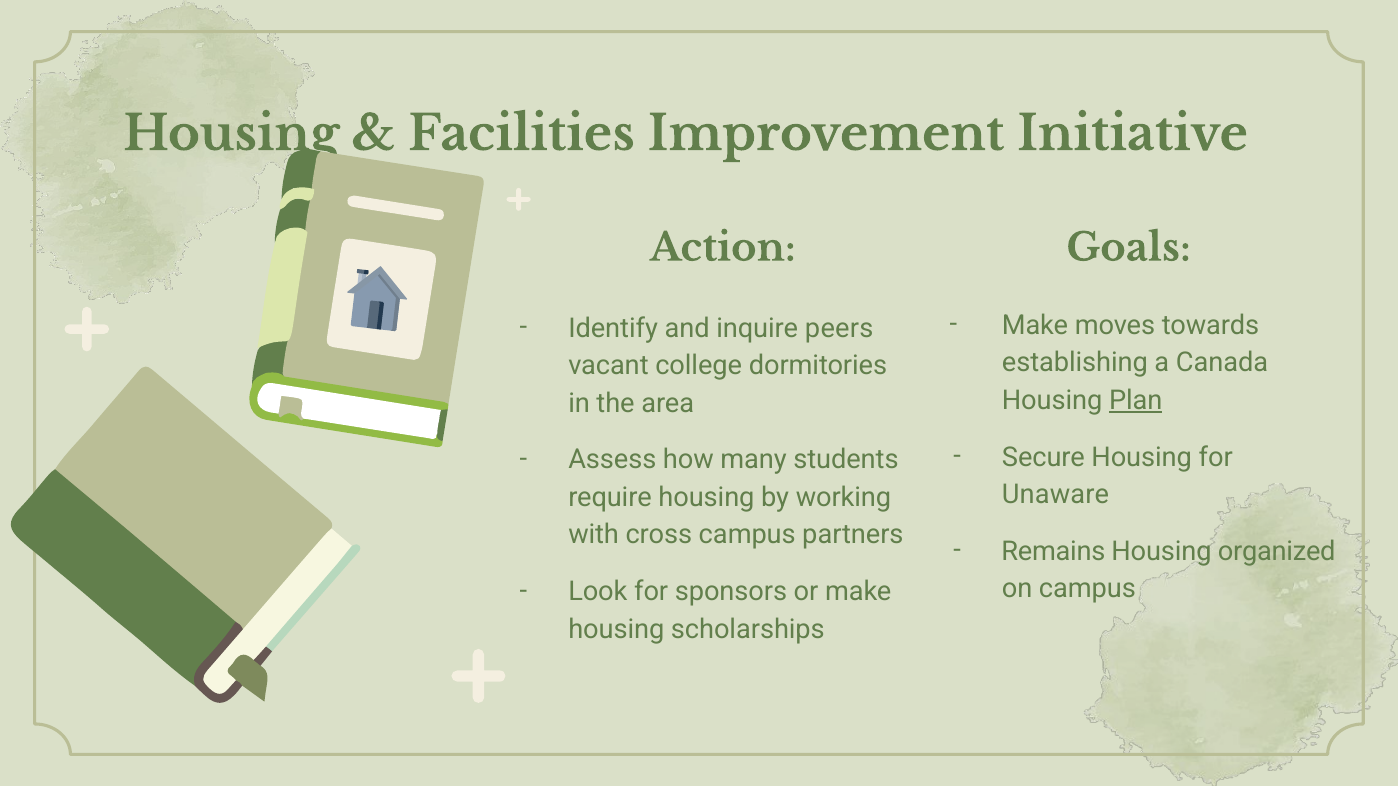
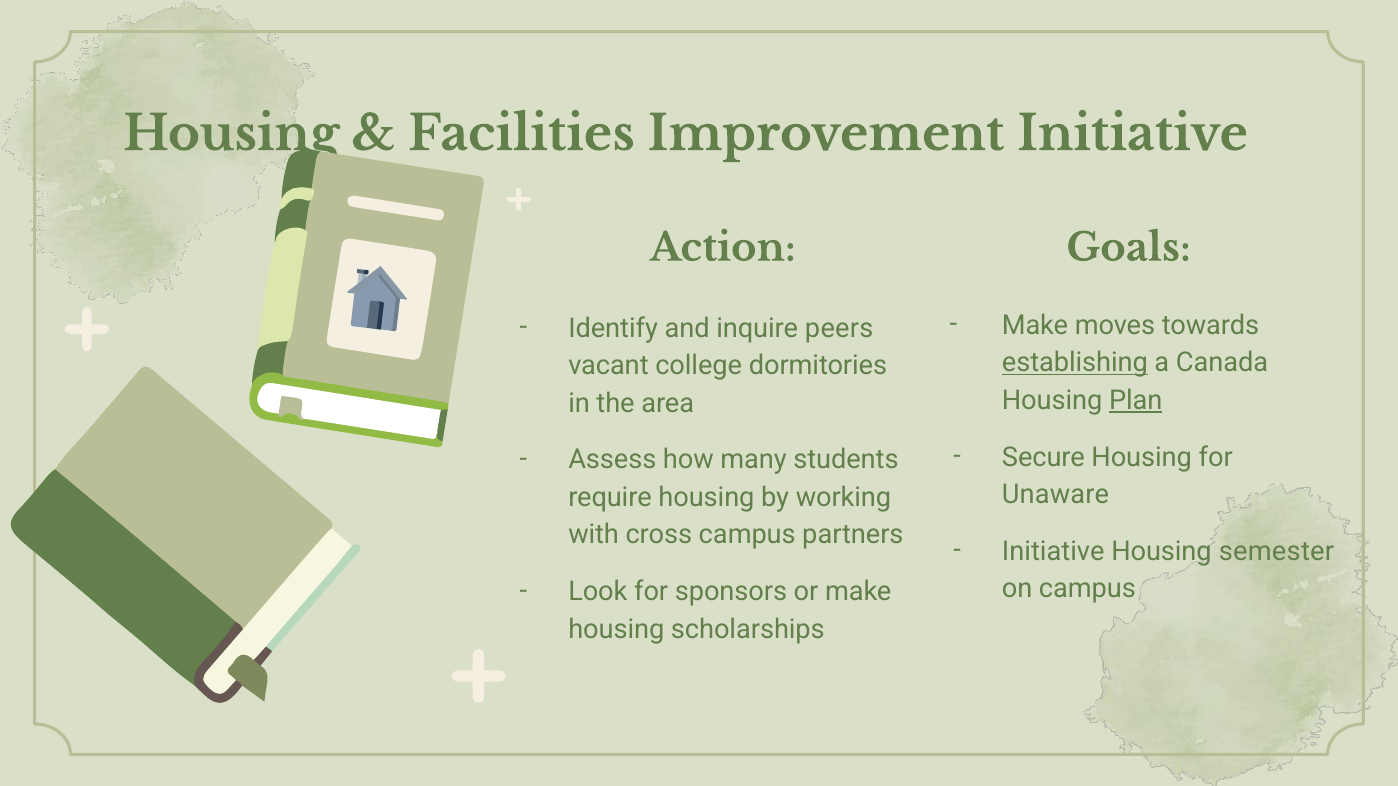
establishing underline: none -> present (1075, 363)
Remains: Remains -> Initiative (1053, 552)
organized: organized -> semester (1276, 552)
